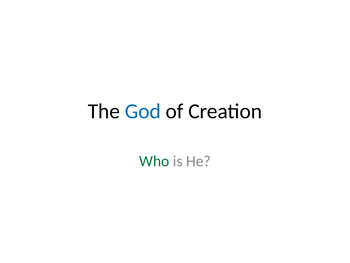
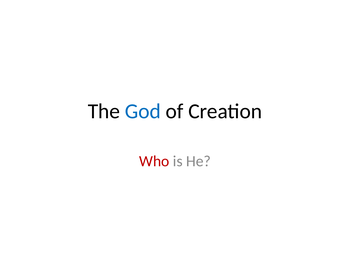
Who colour: green -> red (154, 161)
